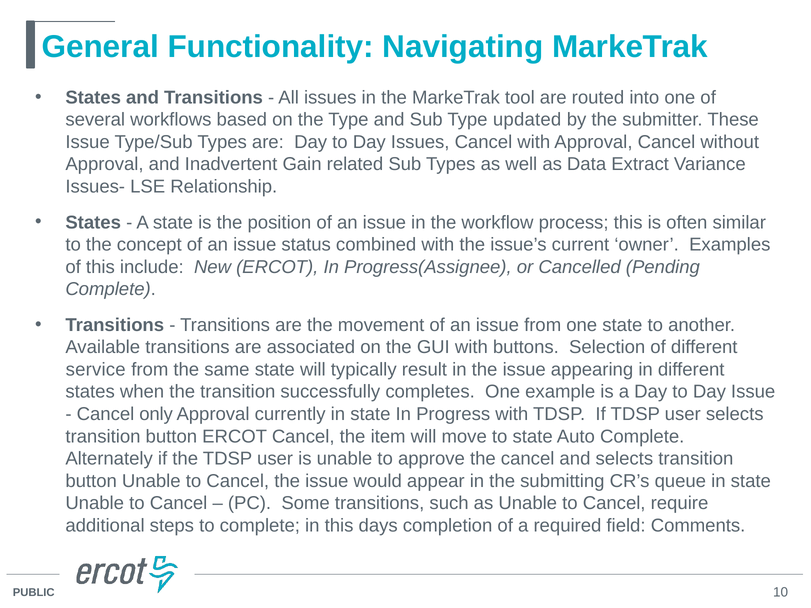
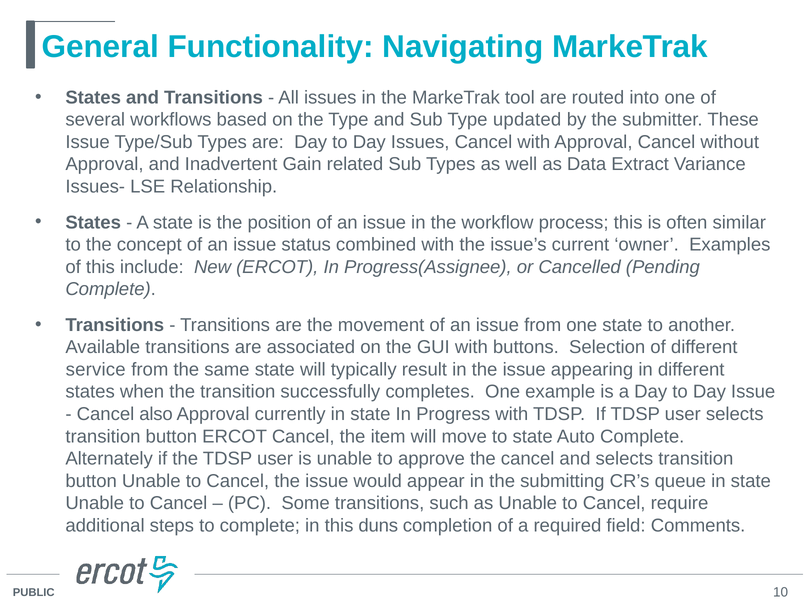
only: only -> also (156, 414)
days: days -> duns (378, 526)
